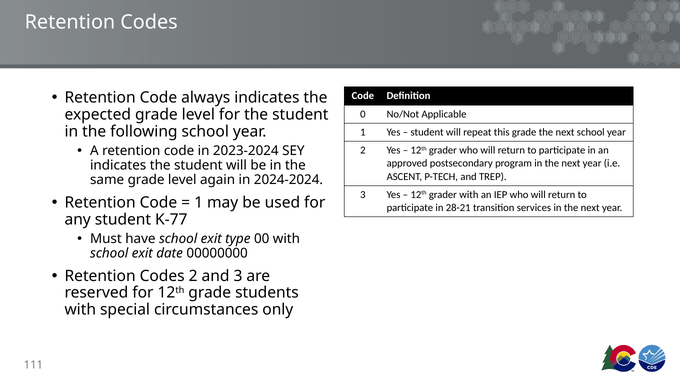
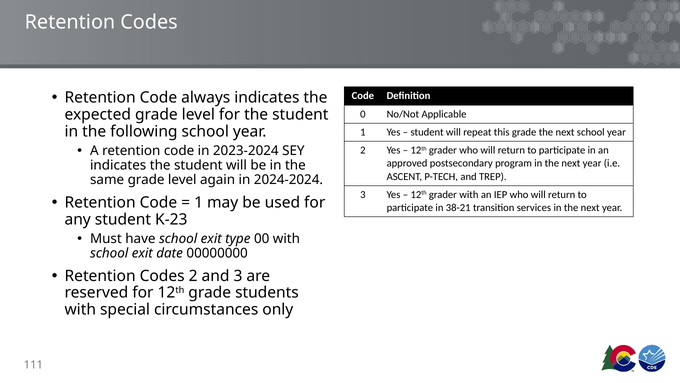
28-21: 28-21 -> 38-21 (458, 207)
K-77: K-77 -> K-23 (171, 219)
